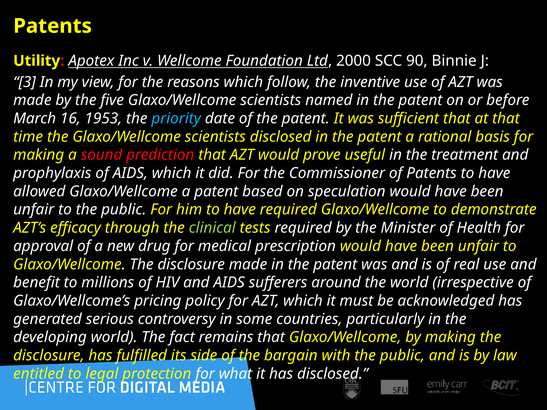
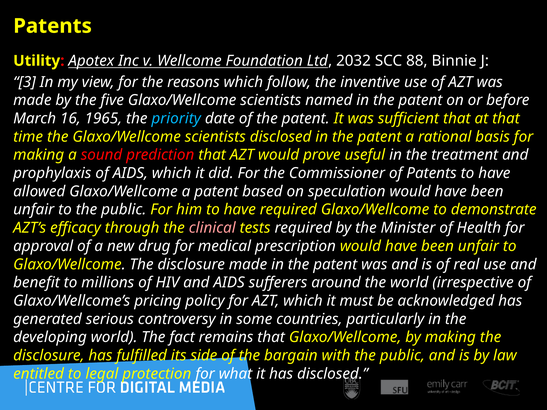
2000: 2000 -> 2032 (354, 61)
90: 90 -> 88 (417, 61)
1953: 1953 -> 1965 (103, 119)
clinical colour: light green -> pink (212, 228)
